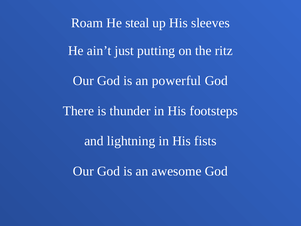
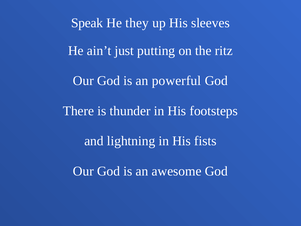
Roam: Roam -> Speak (87, 23)
steal: steal -> they (137, 23)
